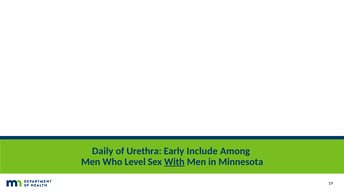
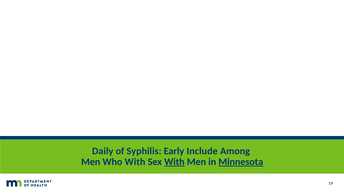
Urethra: Urethra -> Syphilis (144, 151)
Who Level: Level -> With (135, 162)
Minnesota underline: none -> present (241, 162)
